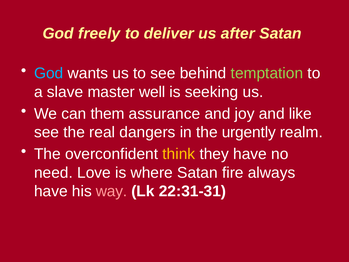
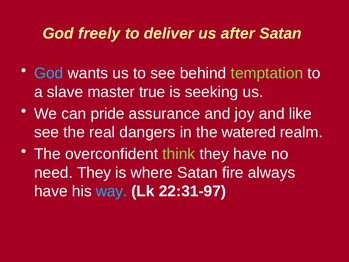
well: well -> true (152, 92)
them: them -> pride (108, 114)
urgently: urgently -> watered (249, 132)
think colour: yellow -> light green (179, 154)
need Love: Love -> They (94, 173)
way colour: pink -> light blue (112, 191)
22:31-31: 22:31-31 -> 22:31-97 (192, 191)
